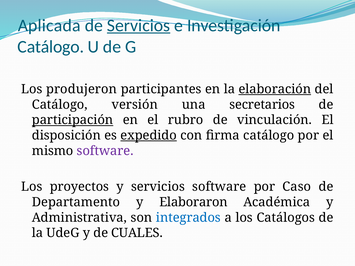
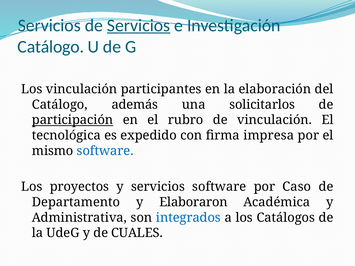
Aplicada: Aplicada -> Servicios (49, 25)
Los produjeron: produjeron -> vinculación (82, 89)
elaboración underline: present -> none (275, 89)
versión: versión -> además (135, 105)
secretarios: secretarios -> solicitarlos (262, 105)
disposición: disposición -> tecnológica (66, 136)
expedido underline: present -> none (149, 136)
firma catálogo: catálogo -> impresa (269, 136)
software colour: purple -> blue (105, 151)
